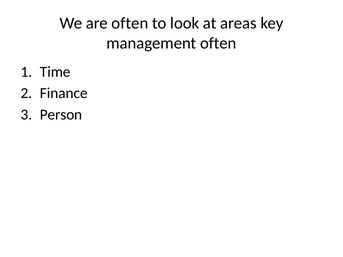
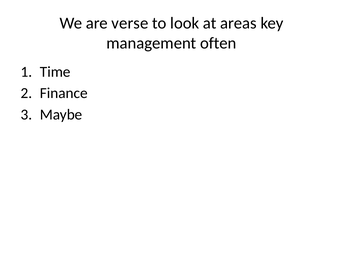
are often: often -> verse (130, 23)
Person: Person -> Maybe (61, 115)
